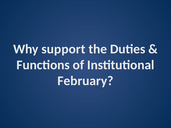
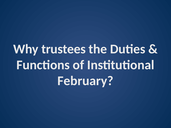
support: support -> trustees (64, 49)
